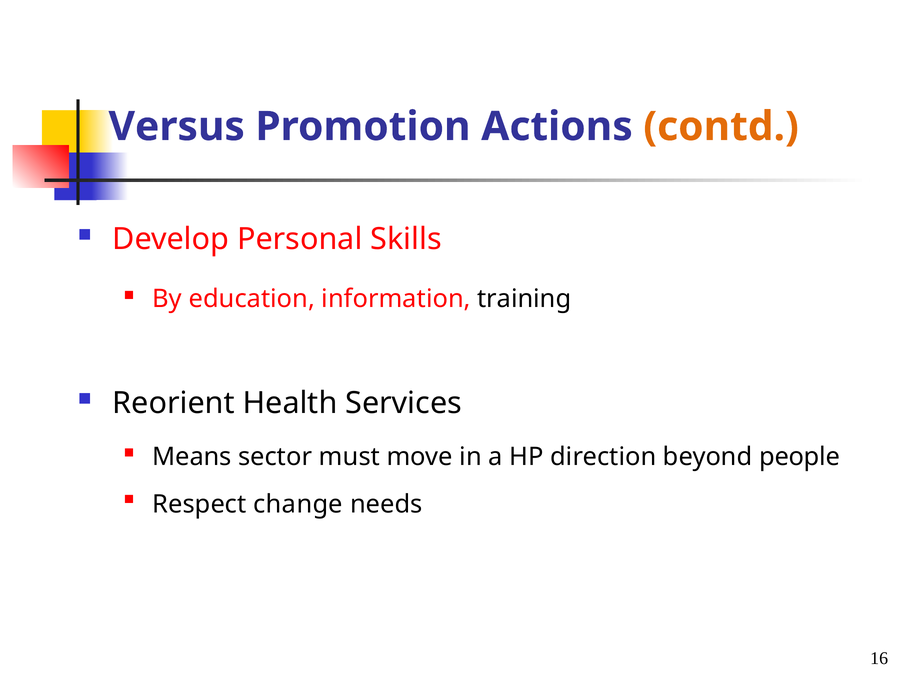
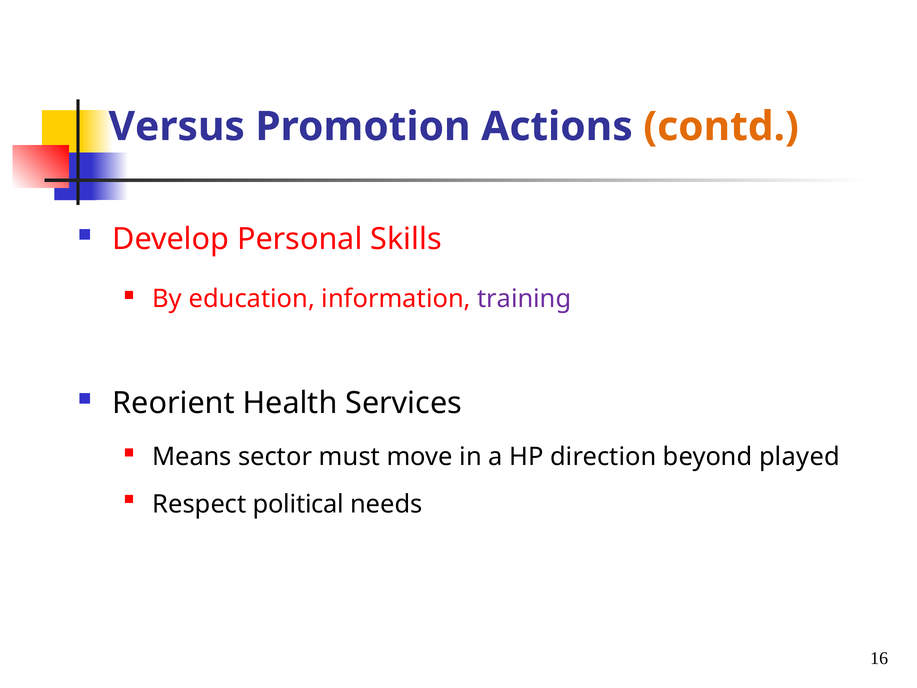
training colour: black -> purple (524, 298)
people: people -> played (799, 457)
change: change -> political (298, 504)
